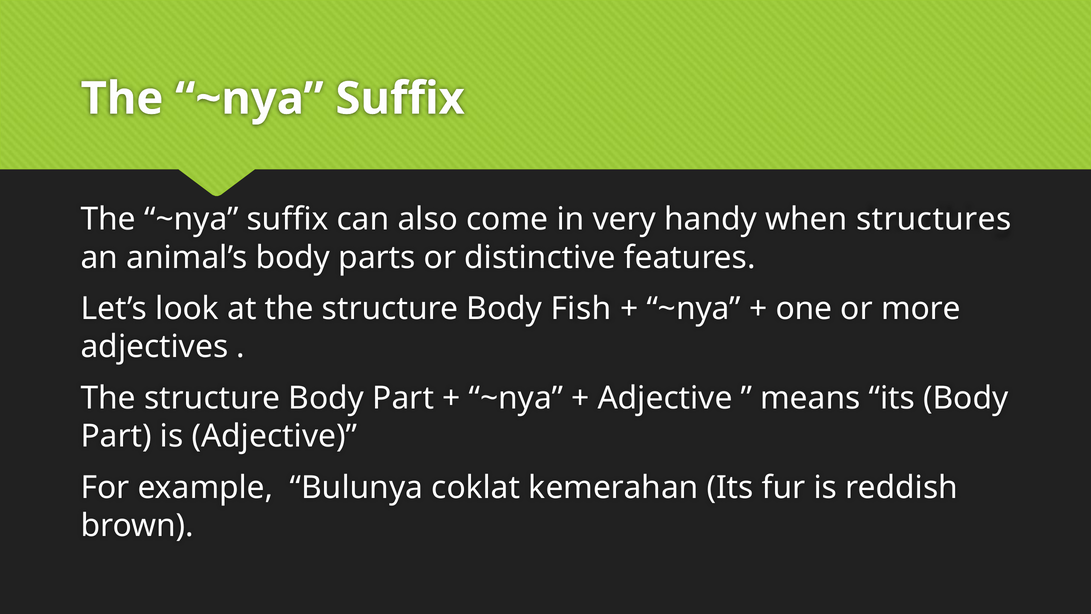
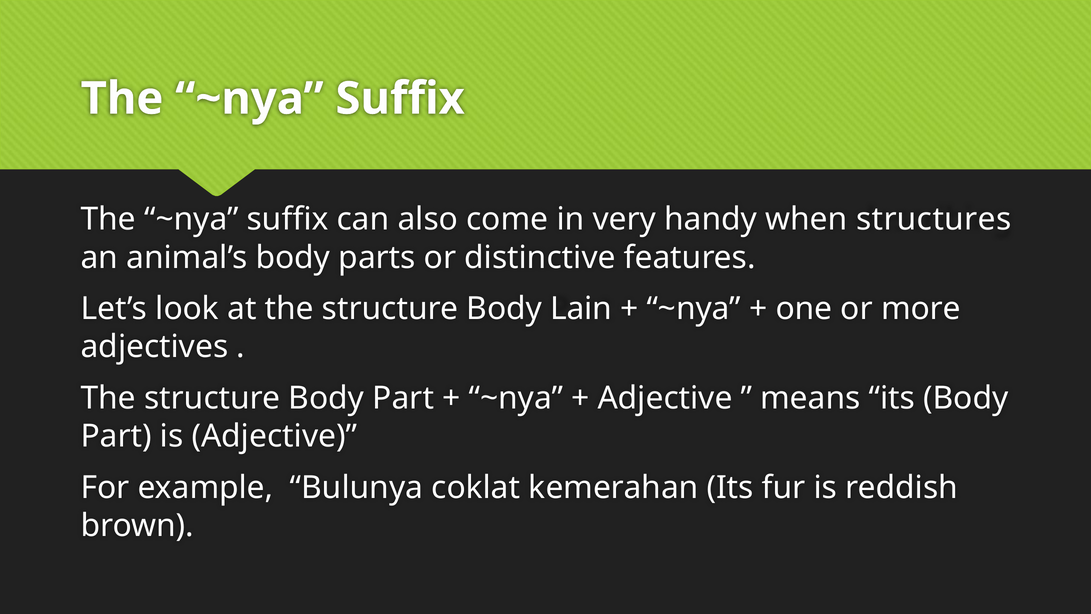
Fish: Fish -> Lain (581, 309)
